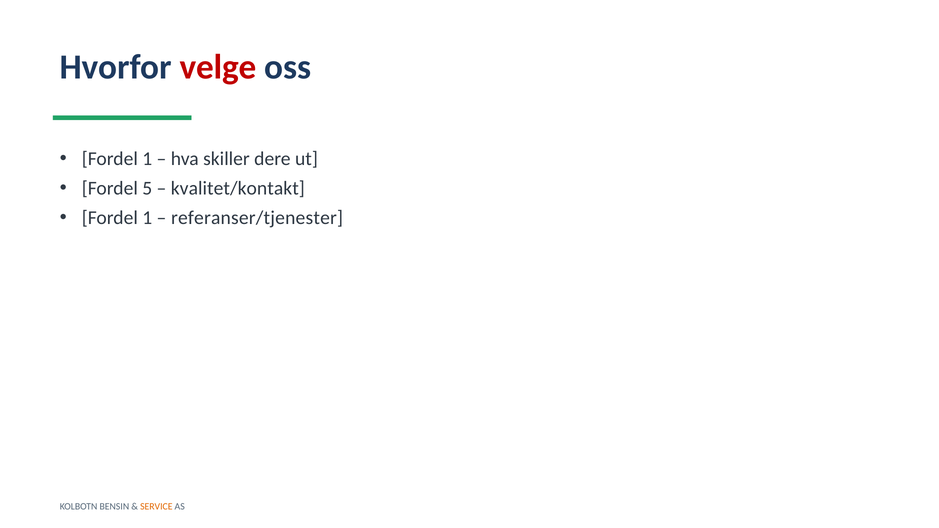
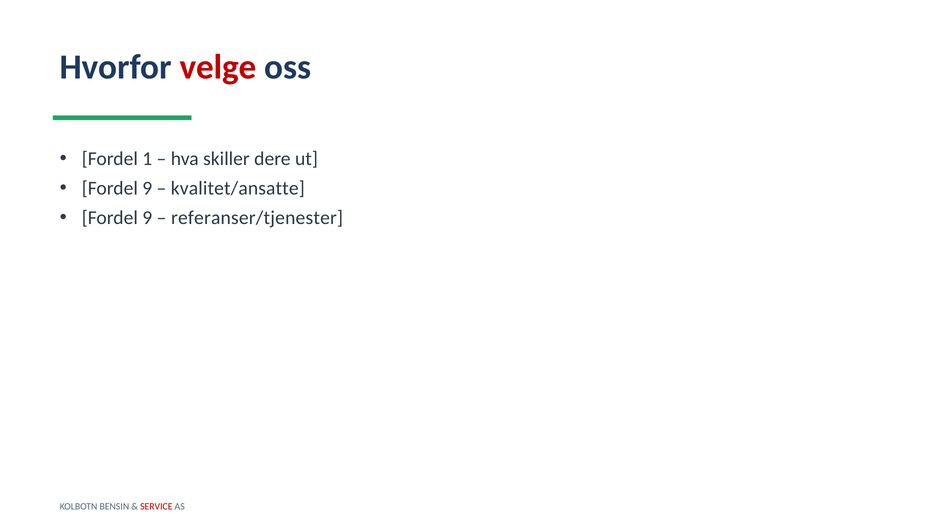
5: 5 -> 9 (147, 188)
kvalitet/kontakt: kvalitet/kontakt -> kvalitet/ansatte (238, 188)
1: 1 -> 9 (147, 218)
SERVICE colour: orange -> red (156, 507)
